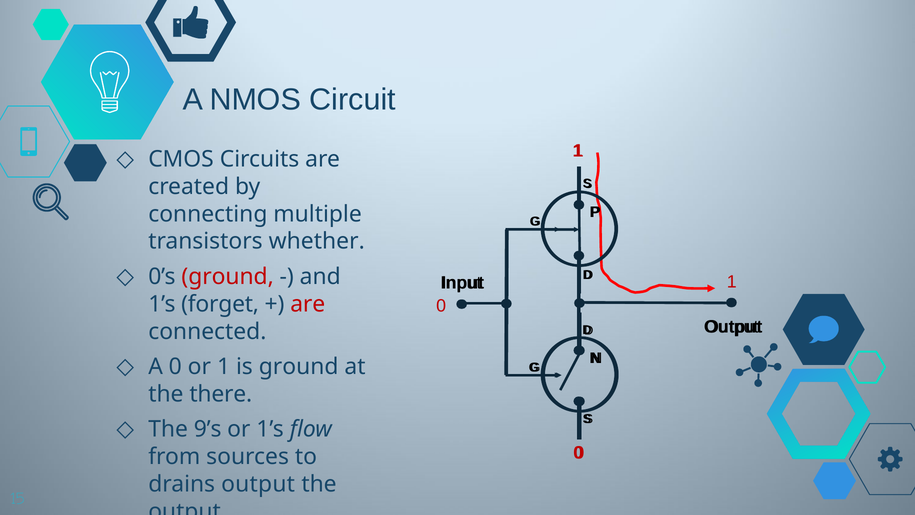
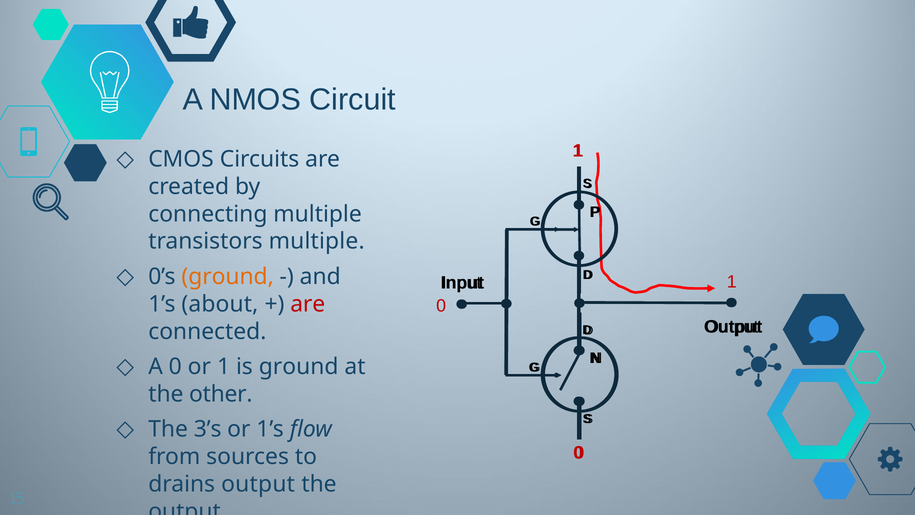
transistors whether: whether -> multiple (317, 241)
ground colour: red -> orange (228, 276)
forget: forget -> about (220, 304)
there: there -> other (221, 394)
9’s: 9’s -> 3’s (208, 429)
